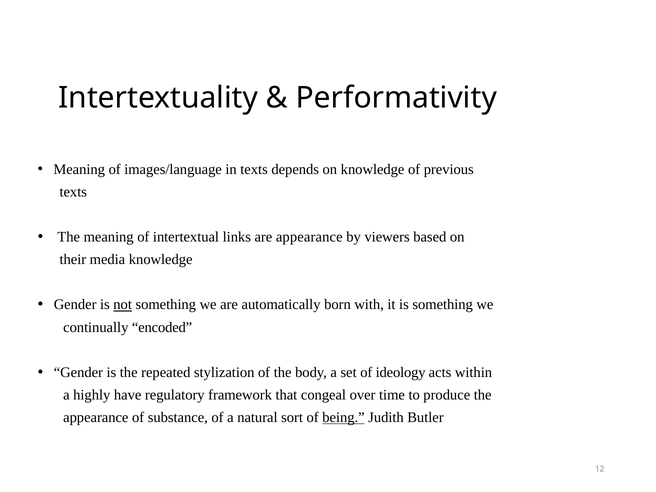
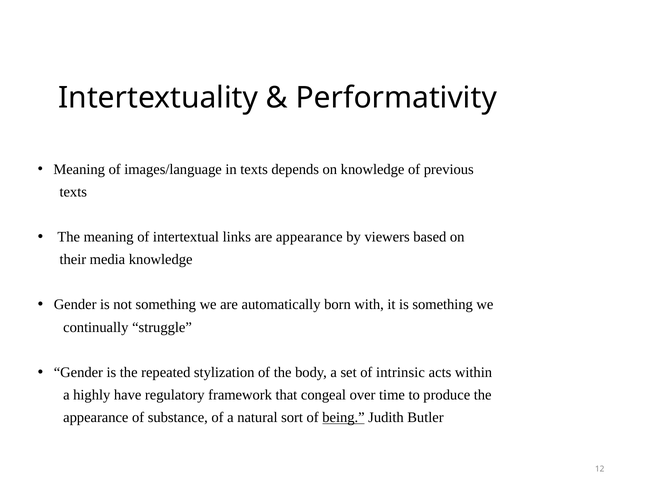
not underline: present -> none (123, 305)
encoded: encoded -> struggle (162, 327)
ideology: ideology -> intrinsic (401, 372)
